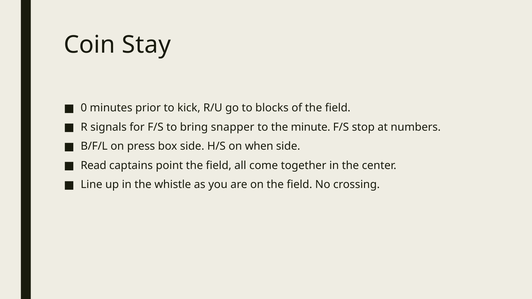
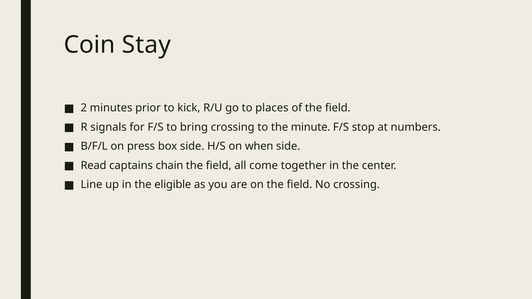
0: 0 -> 2 (84, 108)
blocks: blocks -> places (272, 108)
bring snapper: snapper -> crossing (233, 127)
point: point -> chain (169, 166)
whistle: whistle -> eligible (173, 185)
